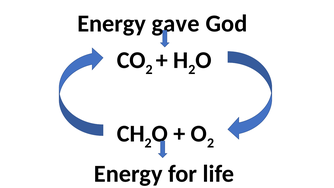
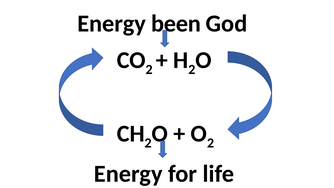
gave: gave -> been (176, 24)
